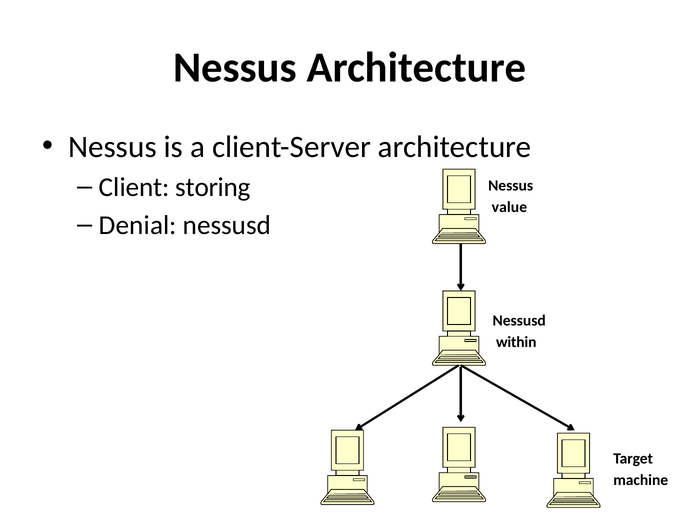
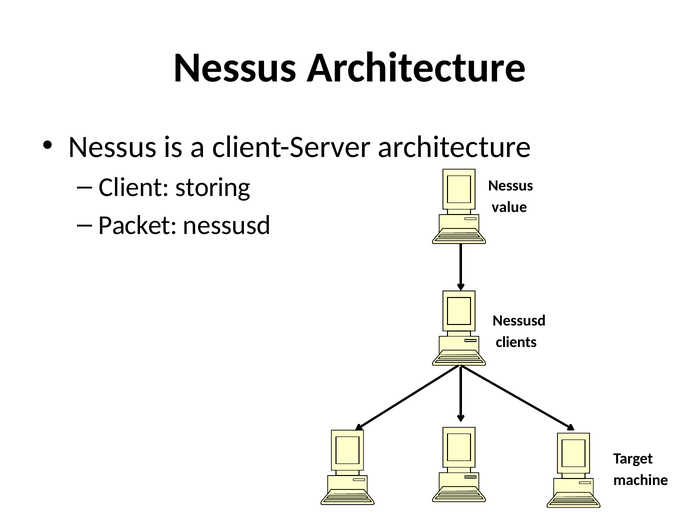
Denial: Denial -> Packet (138, 225)
within: within -> clients (516, 342)
